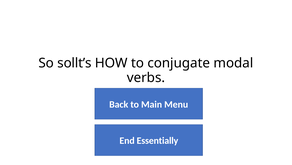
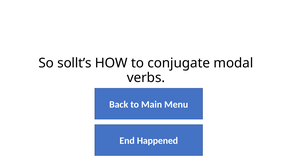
Essentially: Essentially -> Happened (157, 140)
